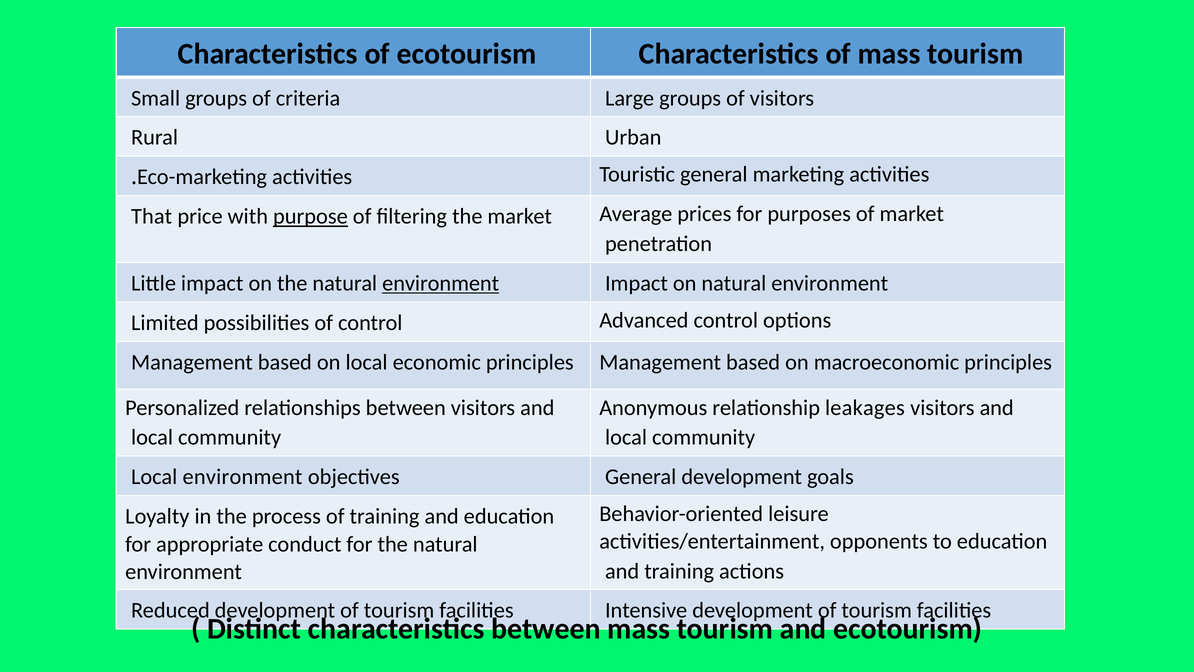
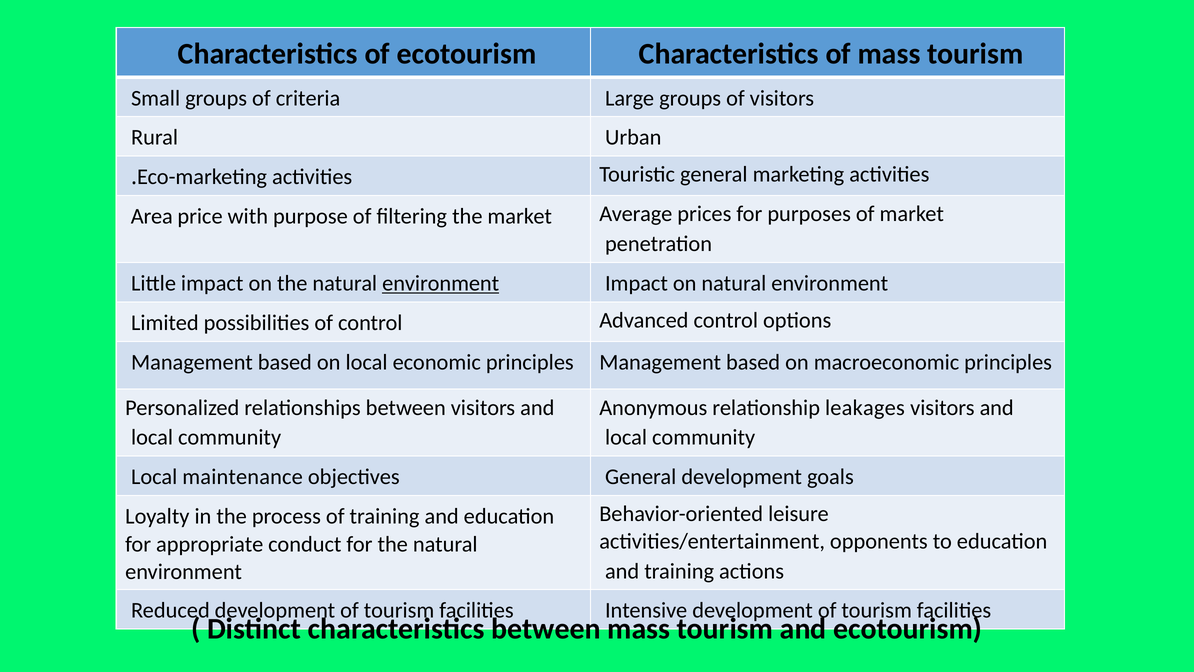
That: That -> Area (152, 216)
purpose underline: present -> none (310, 216)
Local environment: environment -> maintenance (243, 477)
